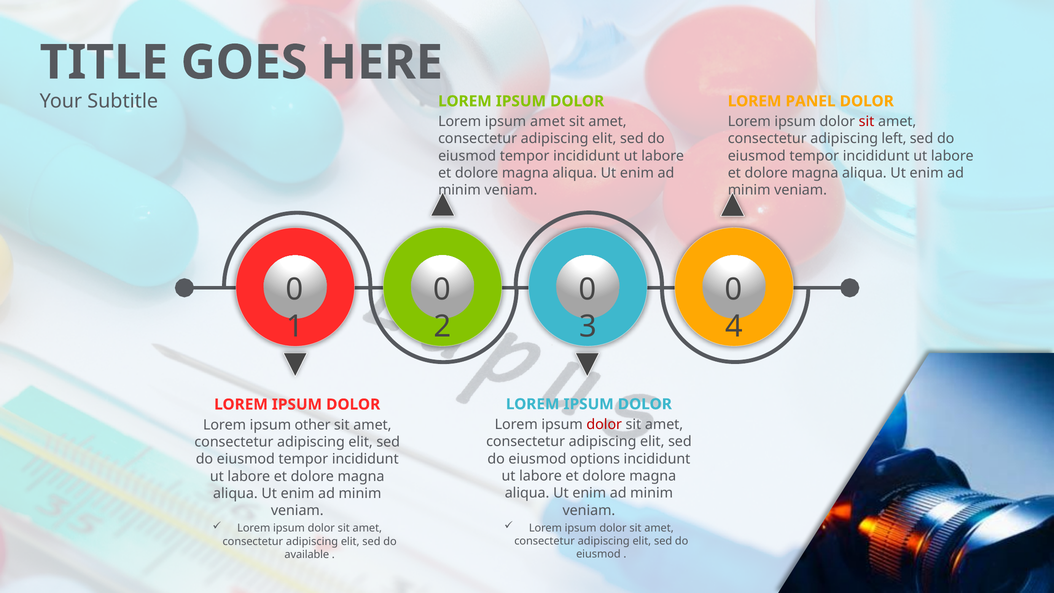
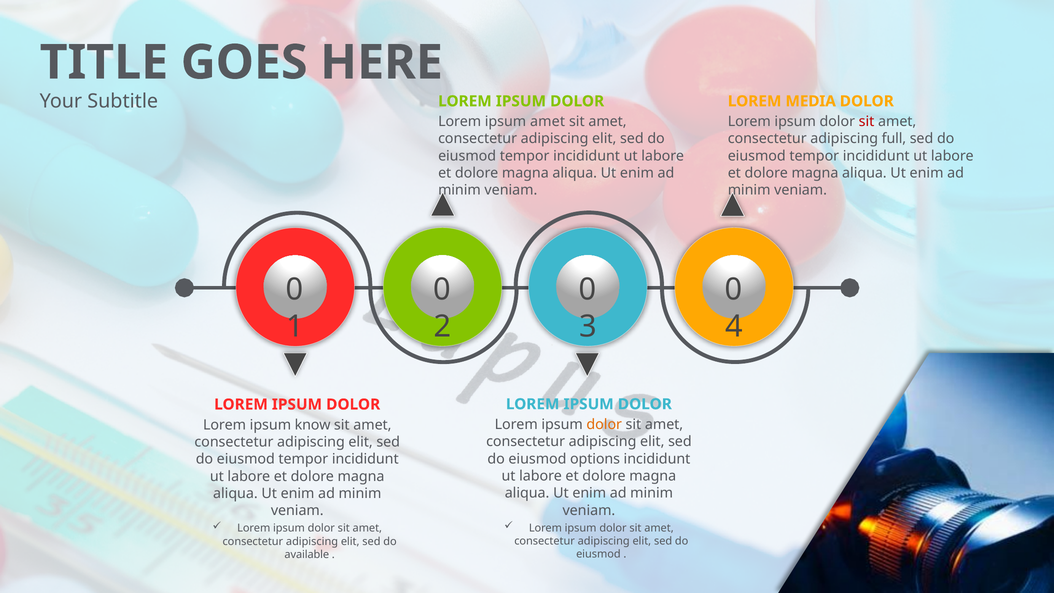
PANEL: PANEL -> MEDIA (811, 101)
left: left -> full (894, 139)
dolor colour: red -> orange (604, 424)
other: other -> know (313, 425)
